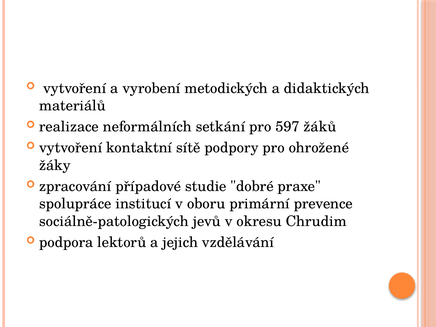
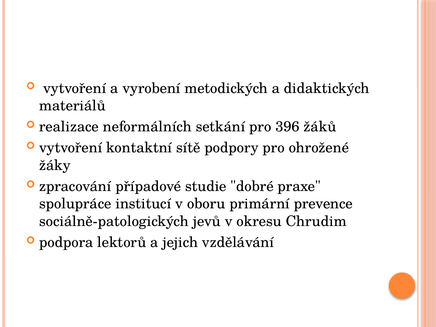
597: 597 -> 396 (288, 127)
